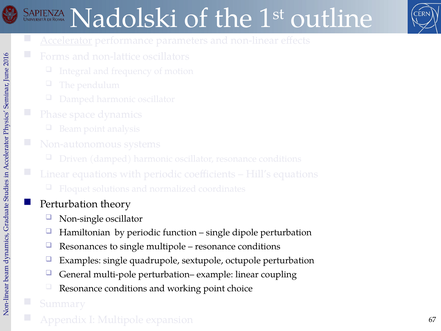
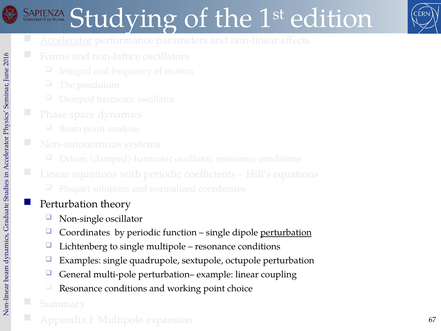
Nadolski: Nadolski -> Studying (124, 18)
outline: outline -> edition (332, 18)
Hamiltonian: Hamiltonian -> Coordinates (85, 232)
perturbation underline: none -> present (286, 232)
Resonances: Resonances -> Lichtenberg (83, 246)
